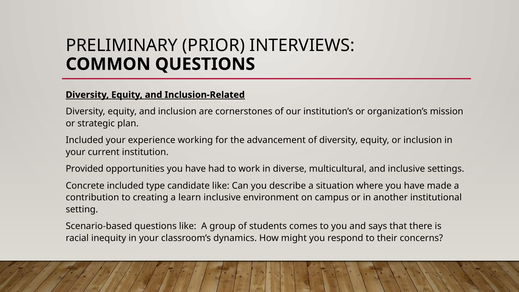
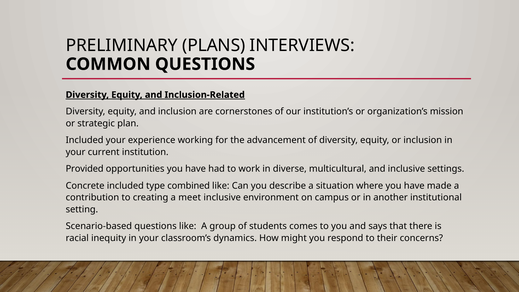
PRIOR: PRIOR -> PLANS (214, 45)
candidate: candidate -> combined (189, 186)
learn: learn -> meet (190, 198)
